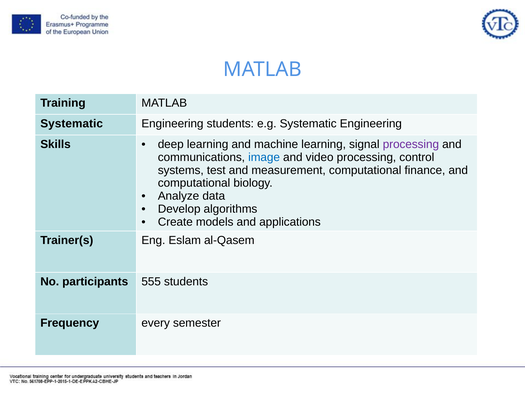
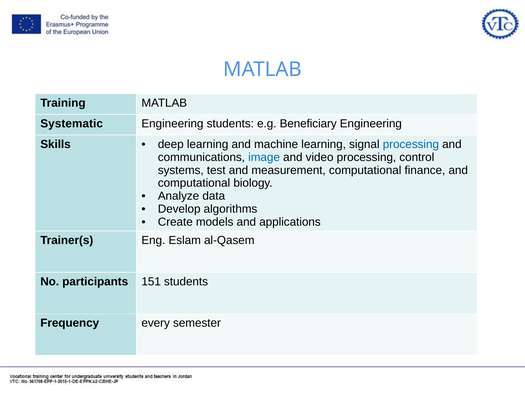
e.g Systematic: Systematic -> Beneficiary (308, 123)
processing colour: purple -> blue (411, 144)
555: 555 -> 151 (151, 282)
